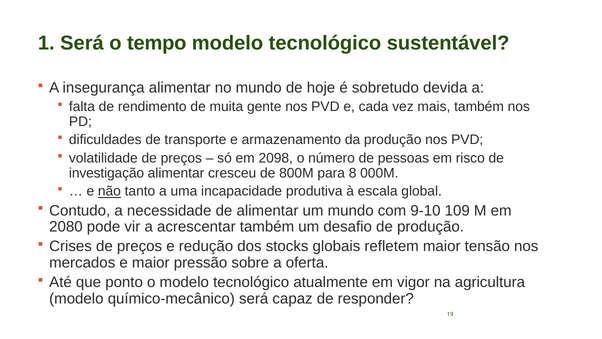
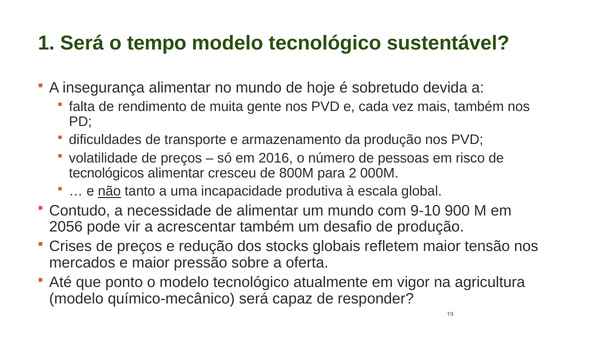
2098: 2098 -> 2016 (276, 158)
investigação: investigação -> tecnológicos (107, 173)
8: 8 -> 2 (353, 173)
109: 109 -> 900 (457, 210)
2080: 2080 -> 2056 (66, 227)
